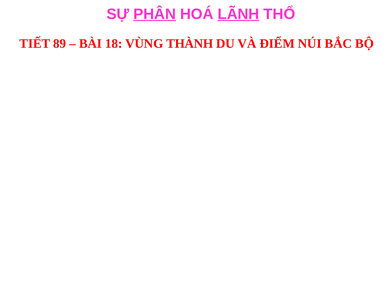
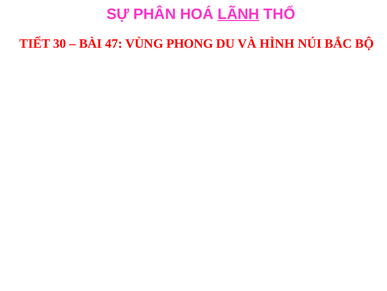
PHÂN underline: present -> none (155, 14)
89: 89 -> 30 (60, 44)
18: 18 -> 47 (114, 44)
THÀNH: THÀNH -> PHONG (190, 44)
ĐIỂM: ĐIỂM -> HÌNH (277, 44)
